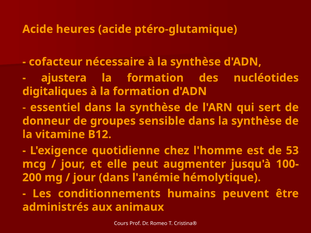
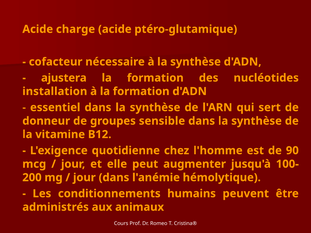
heures: heures -> charge (76, 29)
digitaliques: digitaliques -> installation (55, 91)
53: 53 -> 90 (292, 151)
